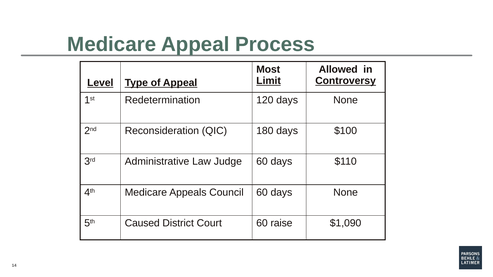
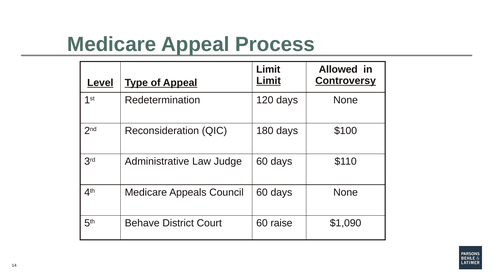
Most: Most -> Limit (268, 69)
Caused: Caused -> Behave (142, 223)
